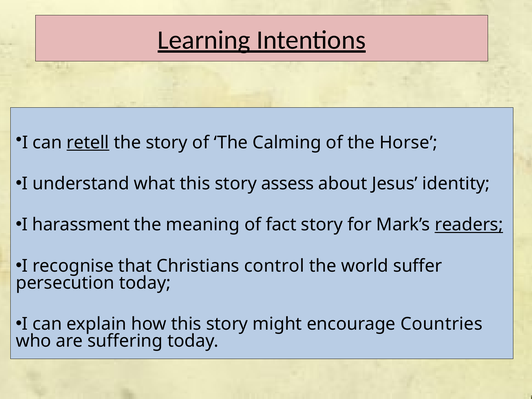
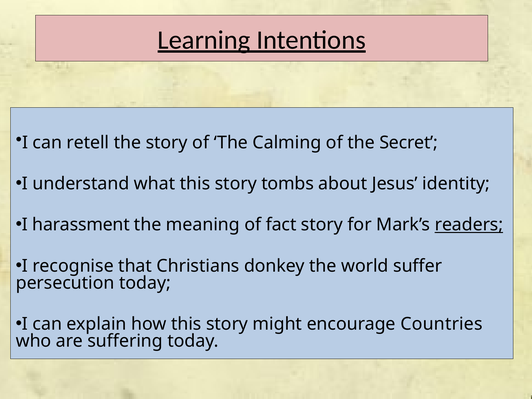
retell underline: present -> none (88, 143)
Horse: Horse -> Secret (409, 143)
assess: assess -> tombs (288, 184)
control: control -> donkey (274, 266)
